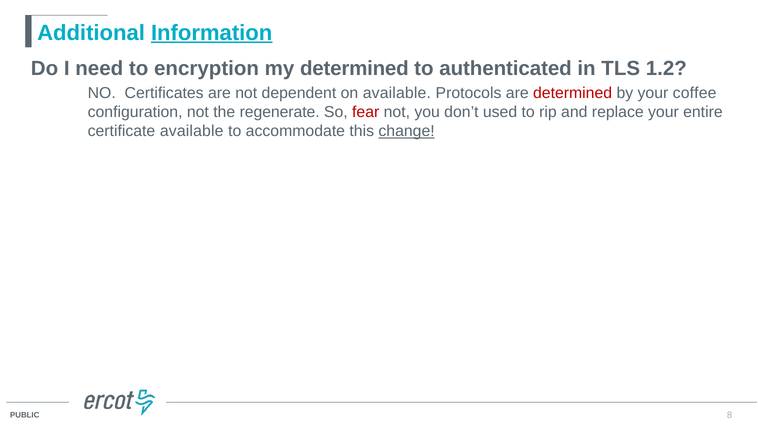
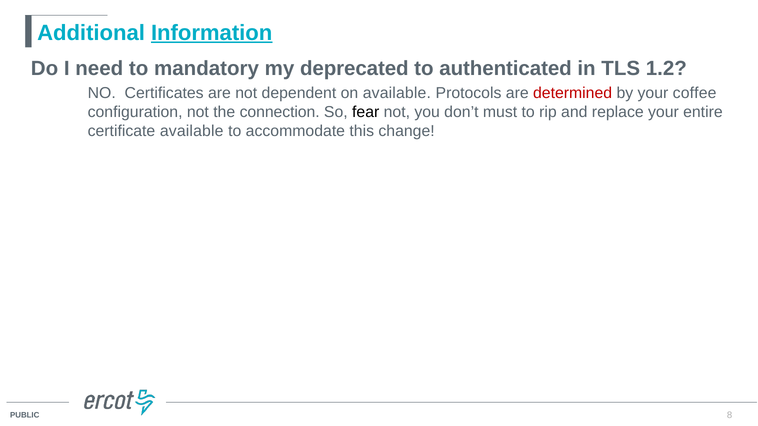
encryption: encryption -> mandatory (207, 69)
my determined: determined -> deprecated (354, 69)
regenerate: regenerate -> connection (280, 112)
fear colour: red -> black (366, 112)
used: used -> must (500, 112)
change underline: present -> none (407, 131)
